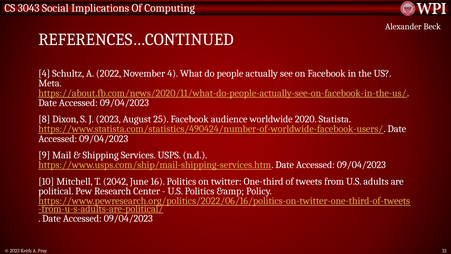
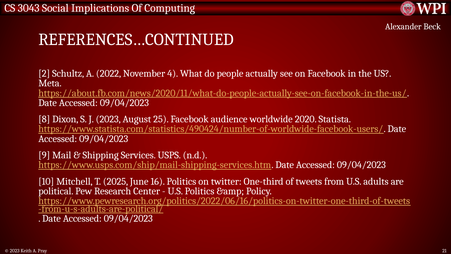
4: 4 -> 2 (44, 73)
2042: 2042 -> 2025 (116, 181)
